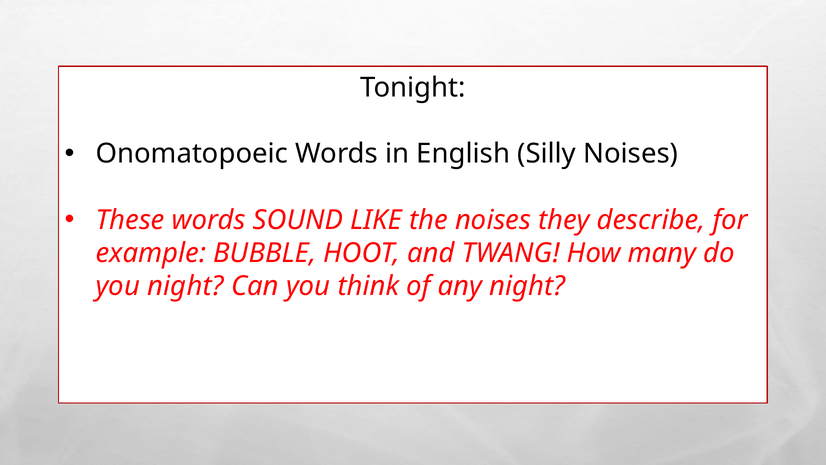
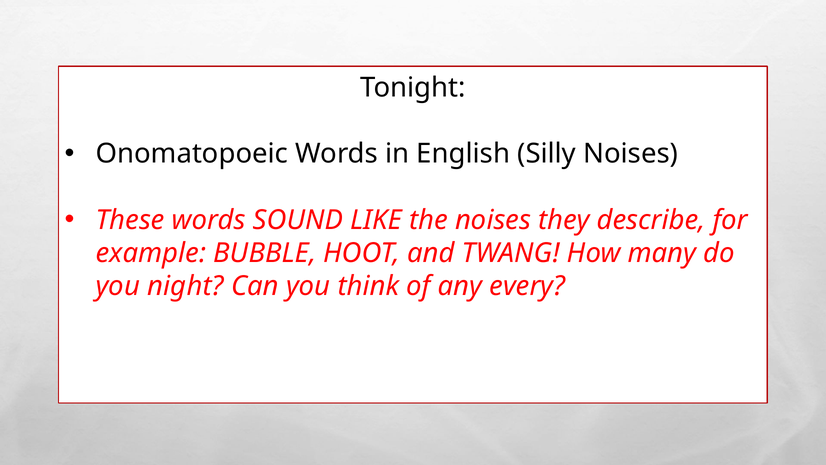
any night: night -> every (527, 286)
